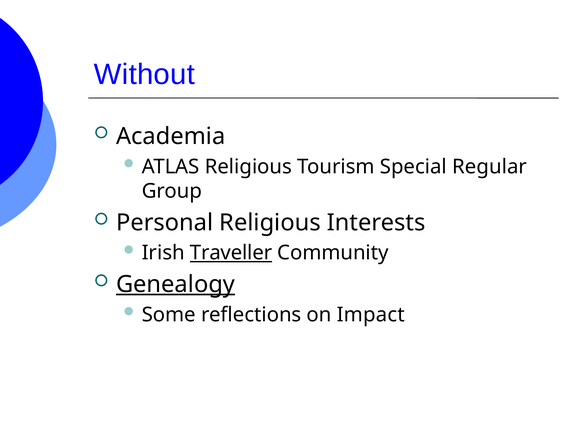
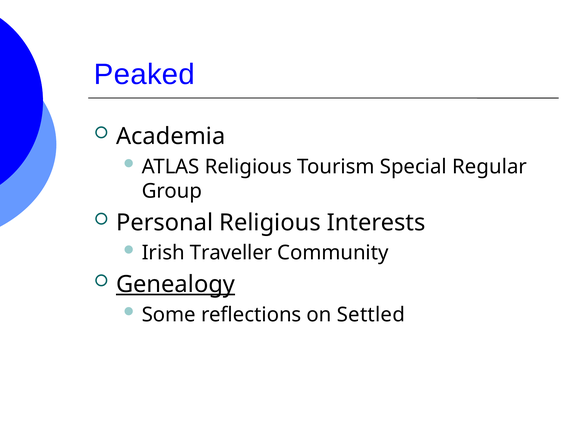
Without: Without -> Peaked (144, 74)
Traveller underline: present -> none (231, 253)
Impact: Impact -> Settled (371, 315)
